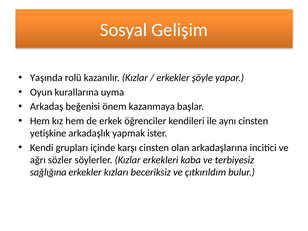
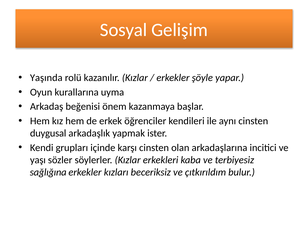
yetişkine: yetişkine -> duygusal (48, 133)
ağrı: ağrı -> yaşı (38, 160)
